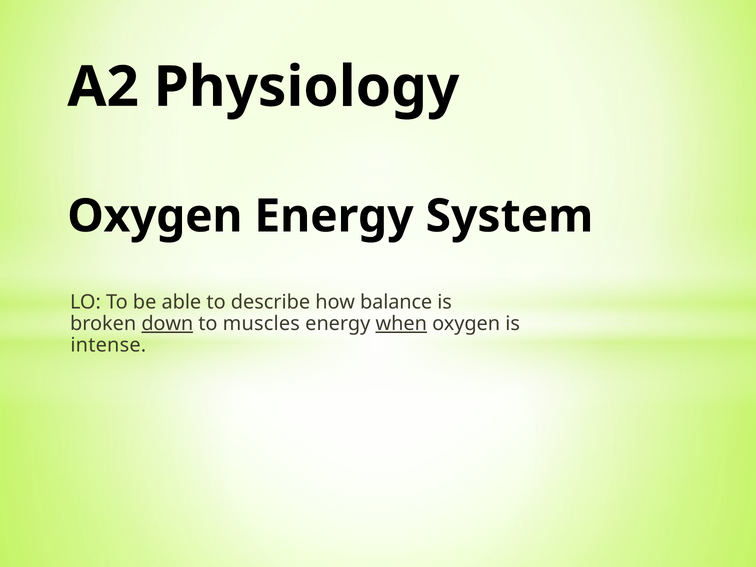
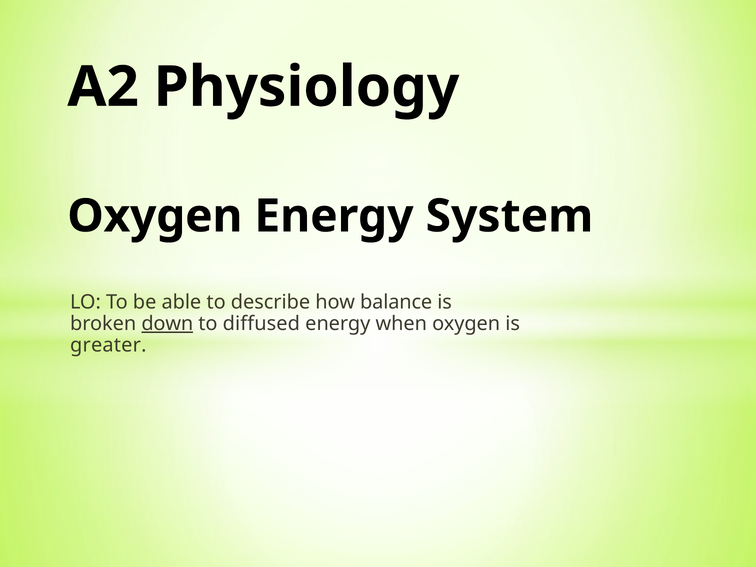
muscles: muscles -> diffused (261, 324)
when underline: present -> none (401, 324)
intense: intense -> greater (108, 345)
